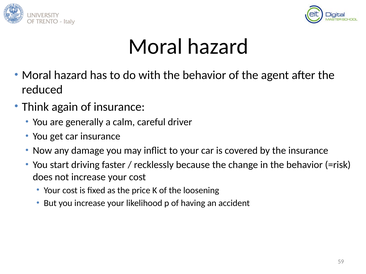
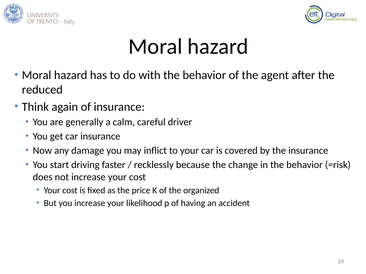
loosening: loosening -> organized (201, 191)
